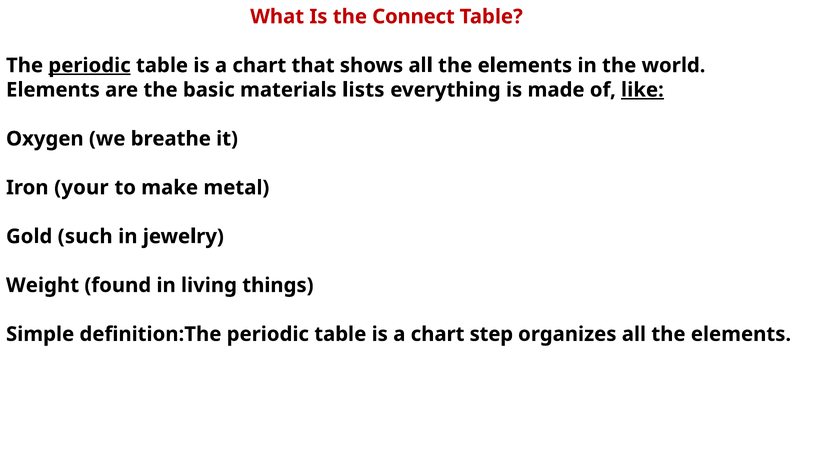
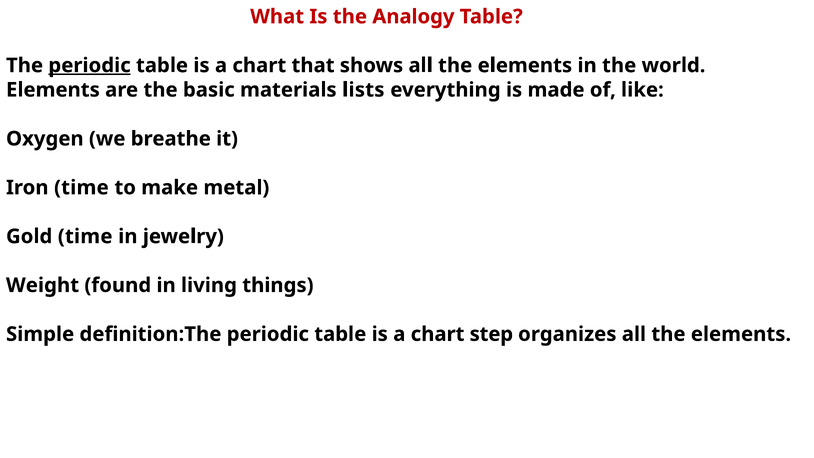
Connect: Connect -> Analogy (413, 17)
like underline: present -> none (642, 90)
Iron your: your -> time (81, 188)
Gold such: such -> time (85, 236)
